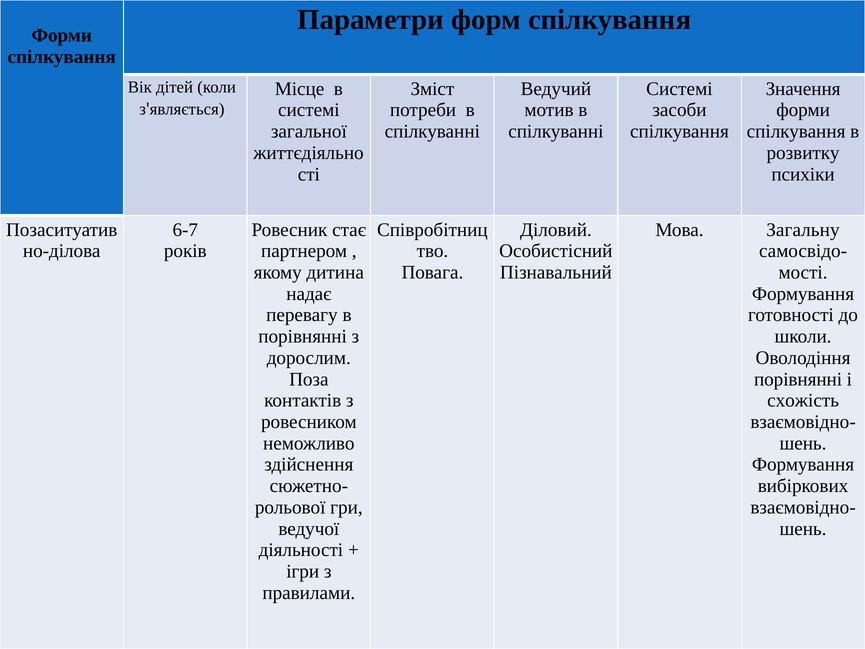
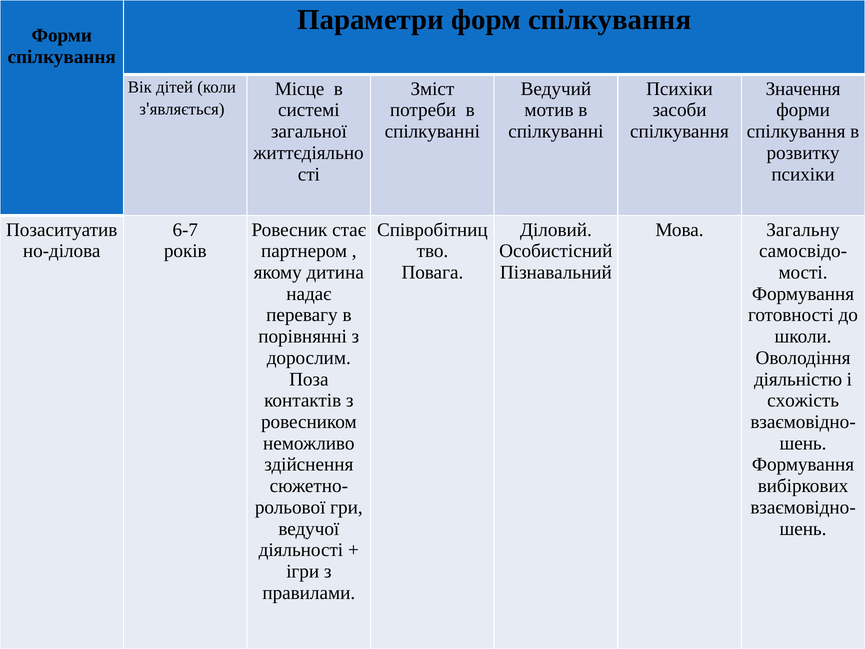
Системі: Системі -> Психіки (680, 89)
порівнянні: порівнянні -> діяльністю (798, 379)
